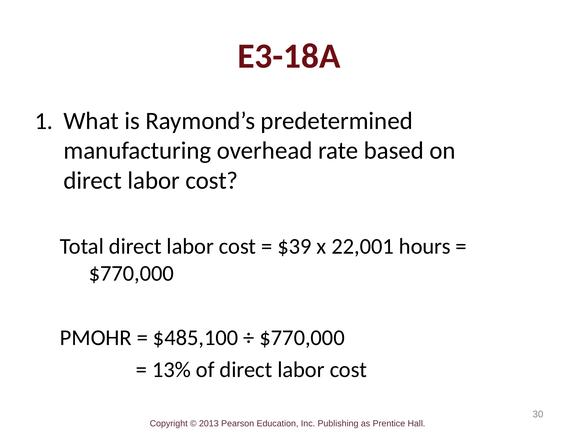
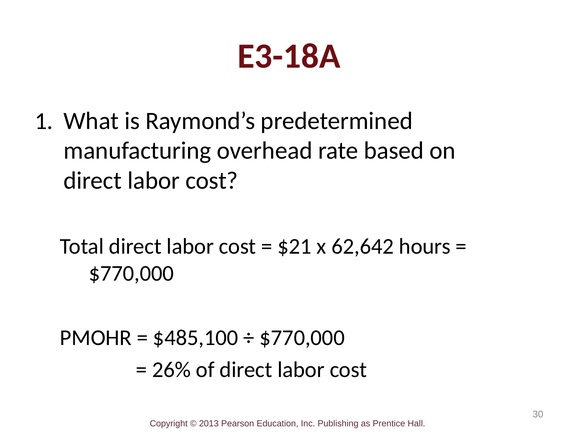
$39: $39 -> $21 (294, 246)
22,001: 22,001 -> 62,642 (363, 246)
13%: 13% -> 26% (171, 369)
